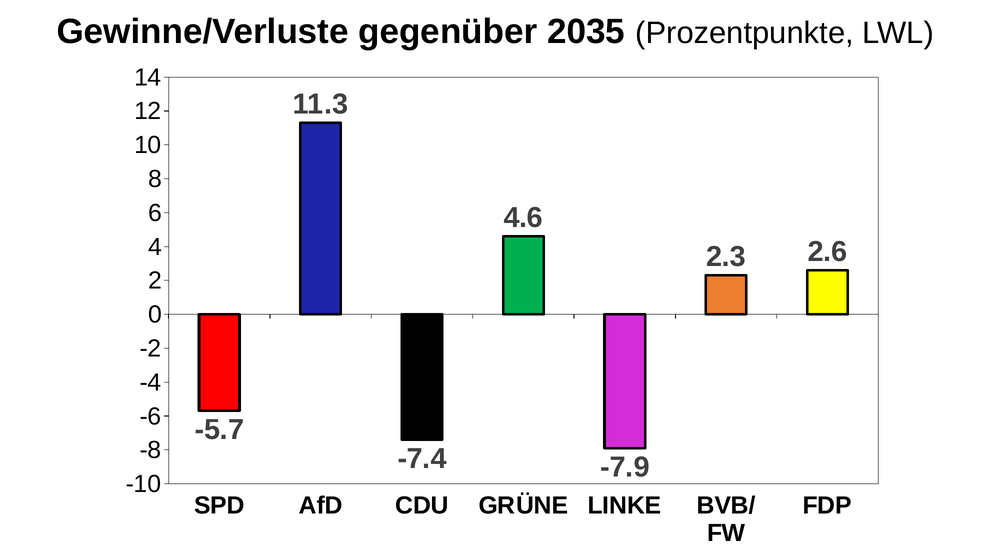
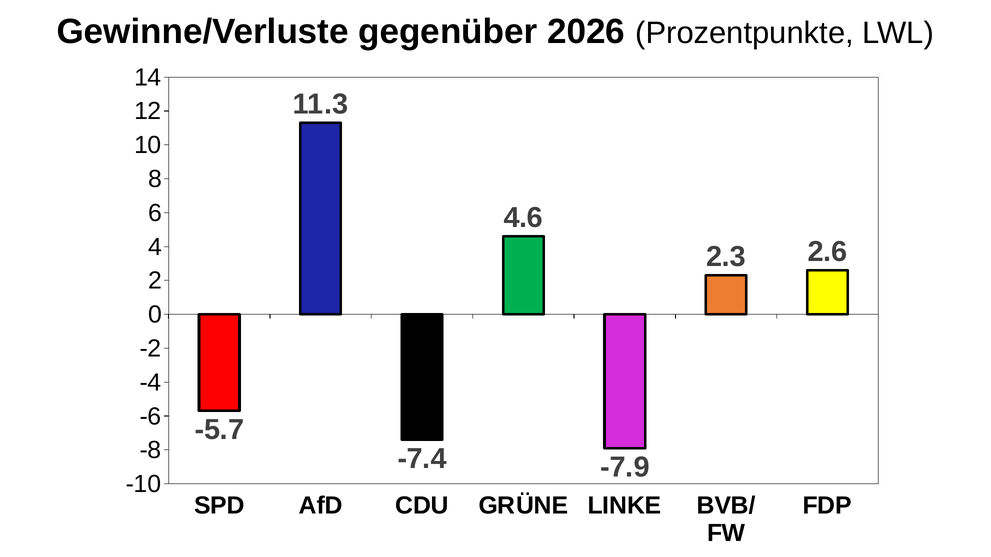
2035: 2035 -> 2026 (586, 32)
